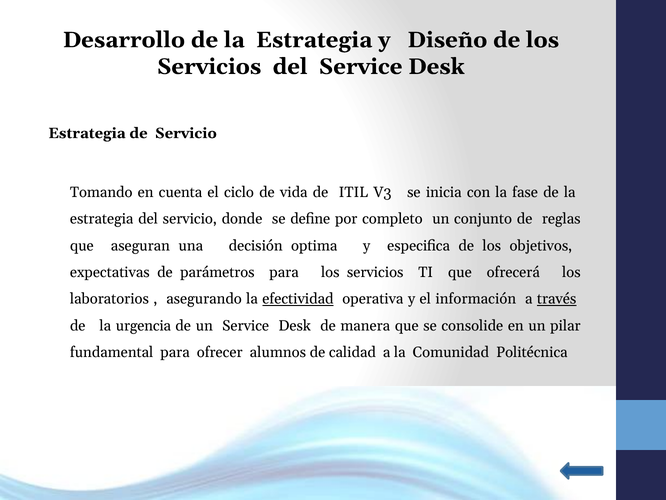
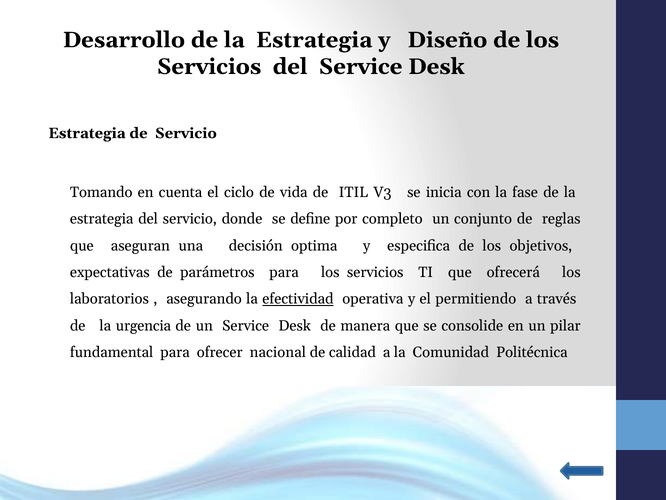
información: información -> permitiendo (476, 299)
través underline: present -> none (557, 299)
alumnos: alumnos -> nacional (278, 352)
